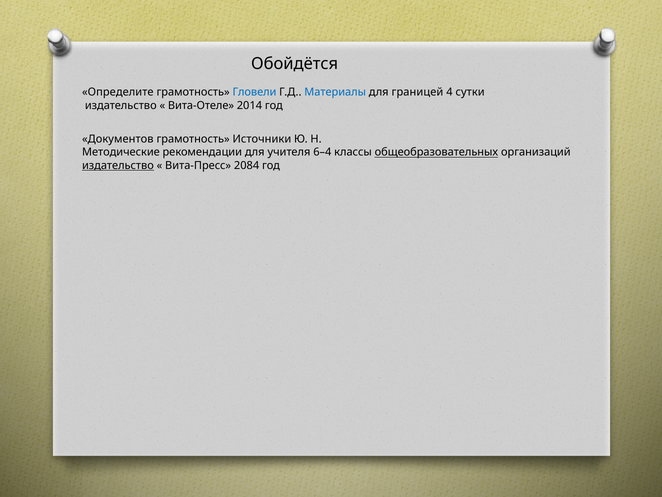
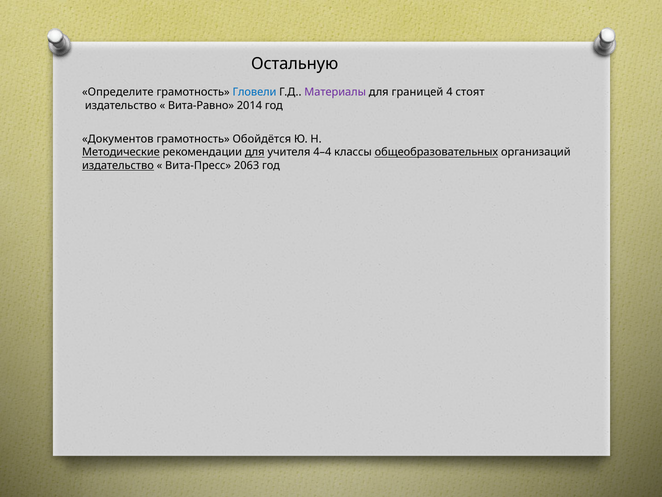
Обойдётся: Обойдётся -> Остальную (295, 64)
Материалы colour: blue -> purple (335, 92)
сутки: сутки -> стоят (470, 92)
Вита-Отеле: Вита-Отеле -> Вита-Равно (201, 105)
Источники: Источники -> Обойдётся (262, 139)
Методические underline: none -> present (121, 152)
для underline: none -> present (255, 152)
6–4: 6–4 -> 4–4 (322, 152)
2084: 2084 -> 2063 (247, 165)
